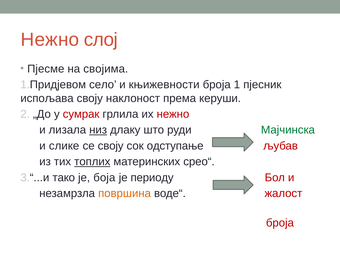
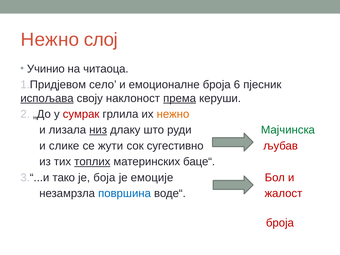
Пјесме: Пјесме -> Учинио (46, 69)
својима: својима -> читаоца (106, 69)
књижевности: књижевности -> емоционалне (164, 85)
1: 1 -> 6 (237, 85)
испољава underline: none -> present (47, 98)
према underline: none -> present (180, 98)
нежно colour: red -> orange (173, 114)
се своју: своју -> жути (111, 146)
одступање: одступање -> сугестивно (175, 146)
срео“: срео“ -> баце“ (199, 162)
периоду: периоду -> емоције (152, 178)
површина colour: orange -> blue (125, 193)
